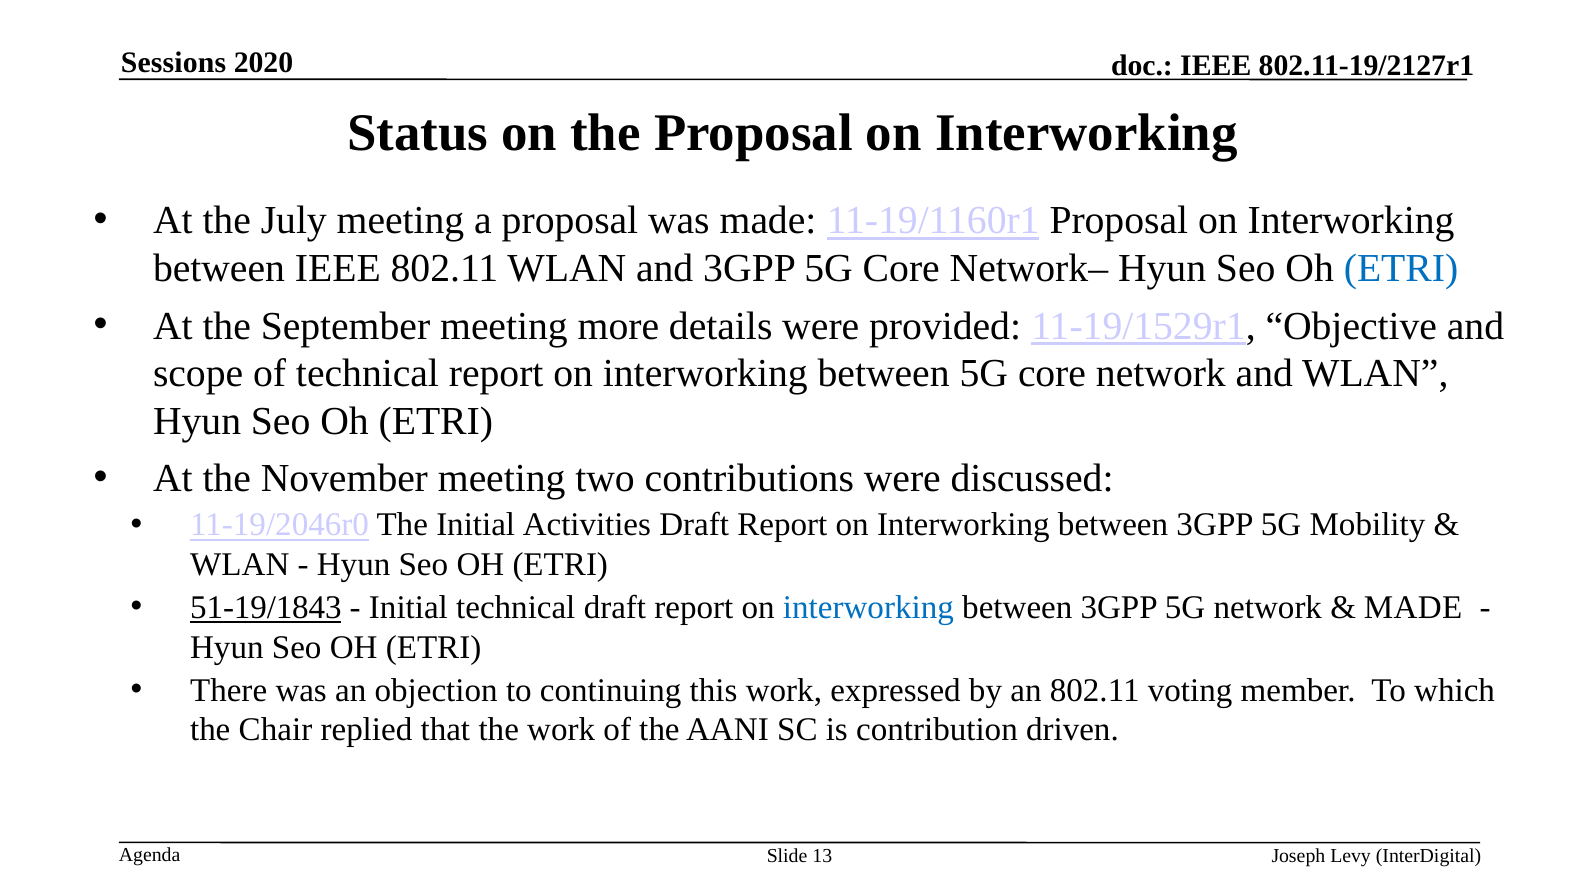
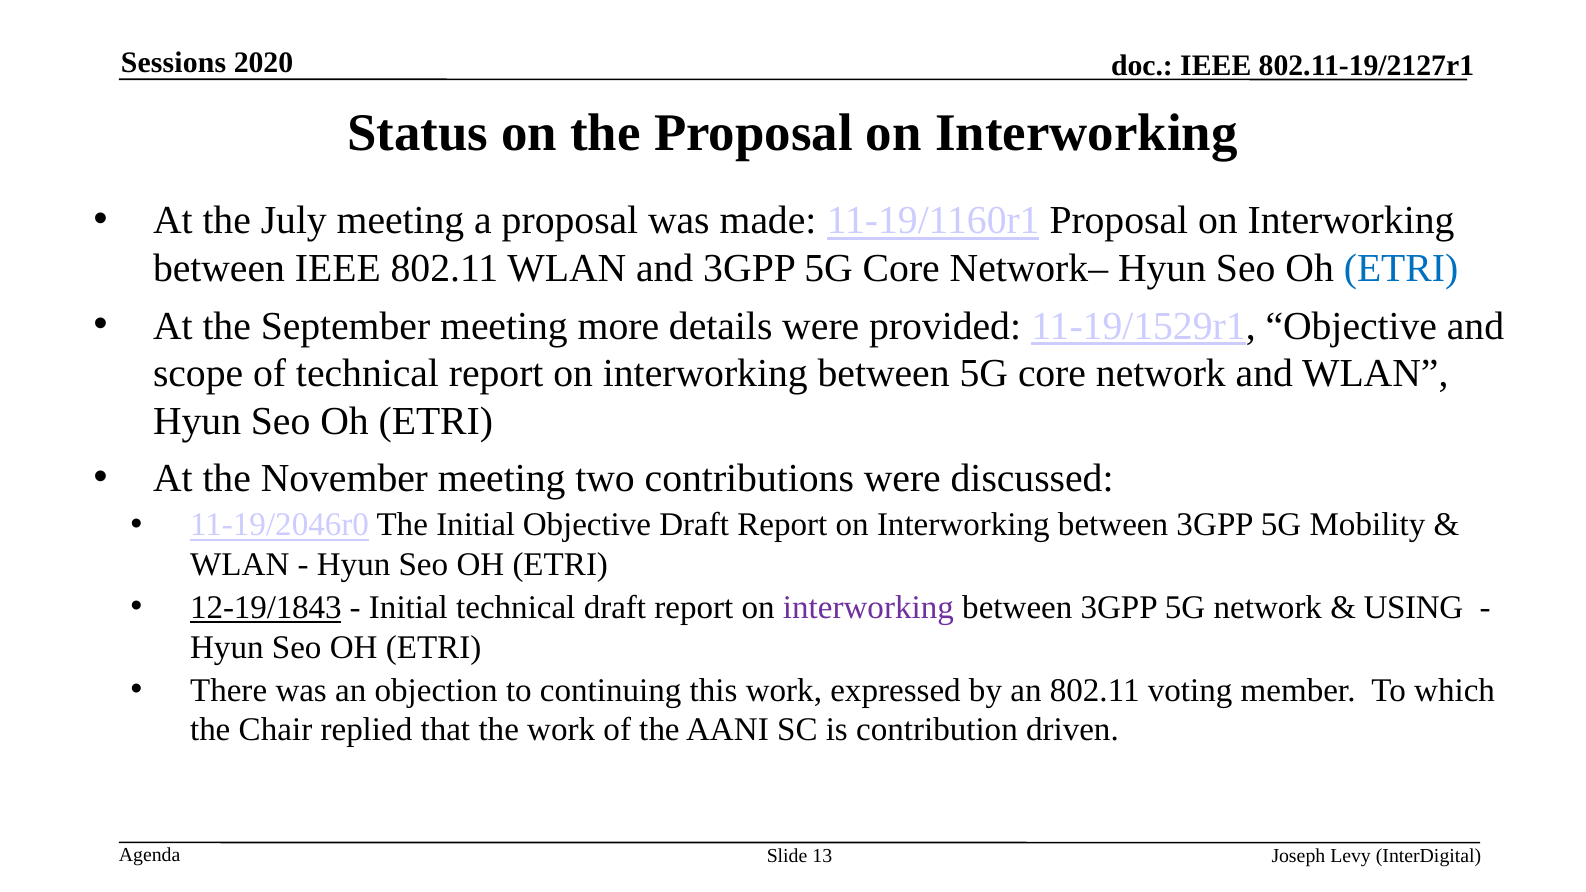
Initial Activities: Activities -> Objective (587, 525)
51-19/1843: 51-19/1843 -> 12-19/1843 (266, 608)
interworking colour: blue -> purple (868, 608)
MADE: MADE -> USING (1413, 608)
